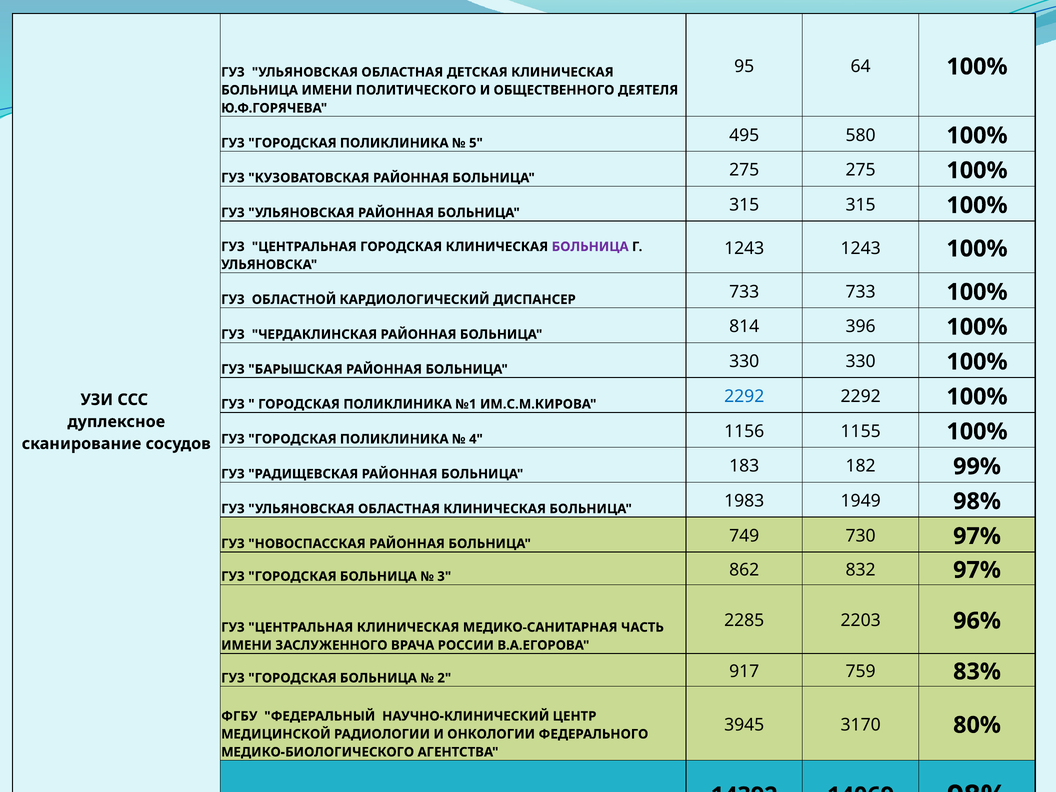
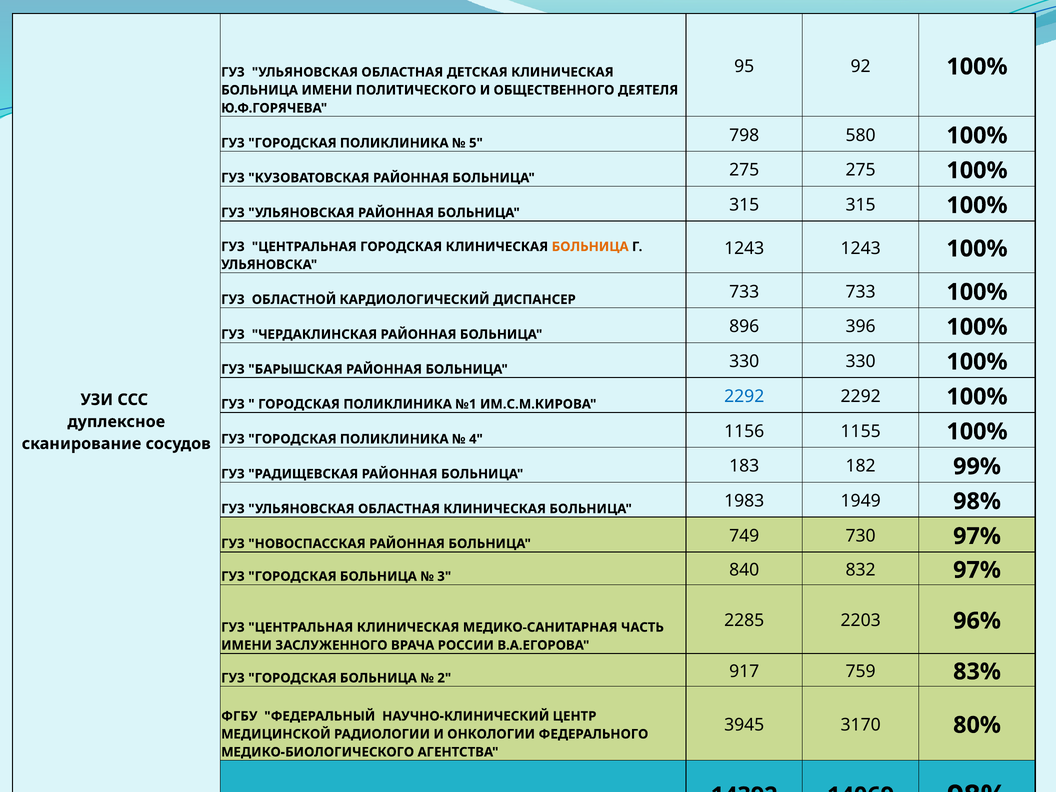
64: 64 -> 92 (861, 66)
495: 495 -> 798 (744, 135)
БОЛЬНИЦА colour: purple -> orange (590, 247)
814: 814 -> 896 (744, 327)
862: 862 -> 840 (744, 570)
